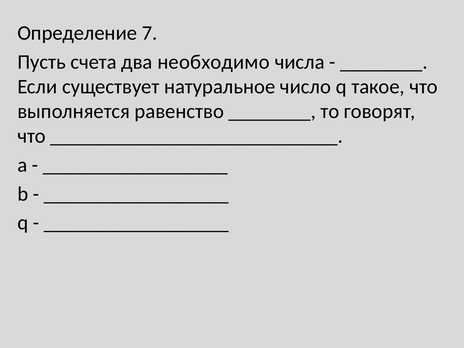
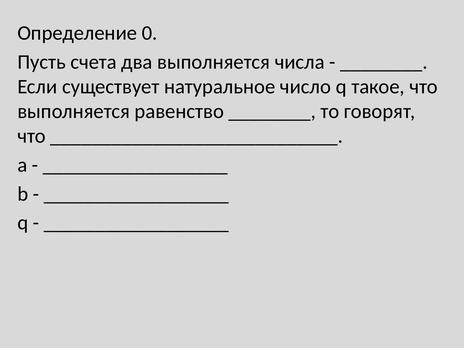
7: 7 -> 0 (150, 33)
два необходимо: необходимо -> выполняется (214, 62)
